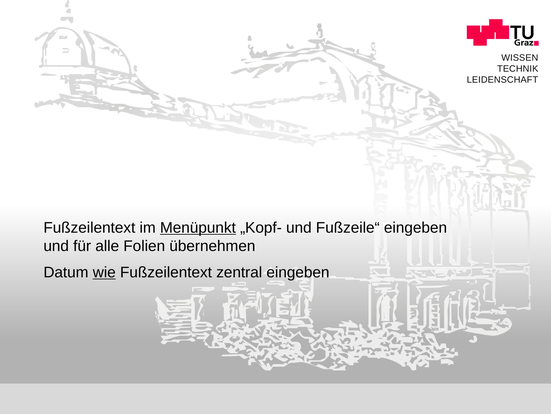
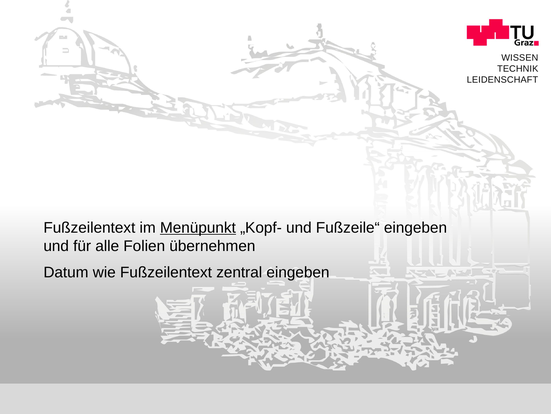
wie underline: present -> none (104, 272)
